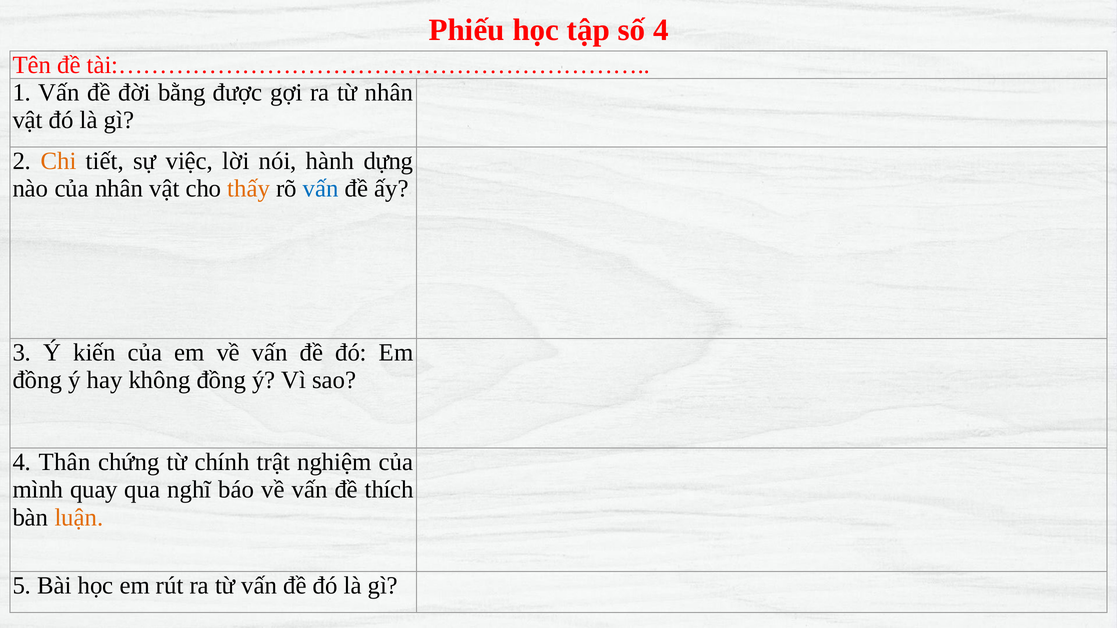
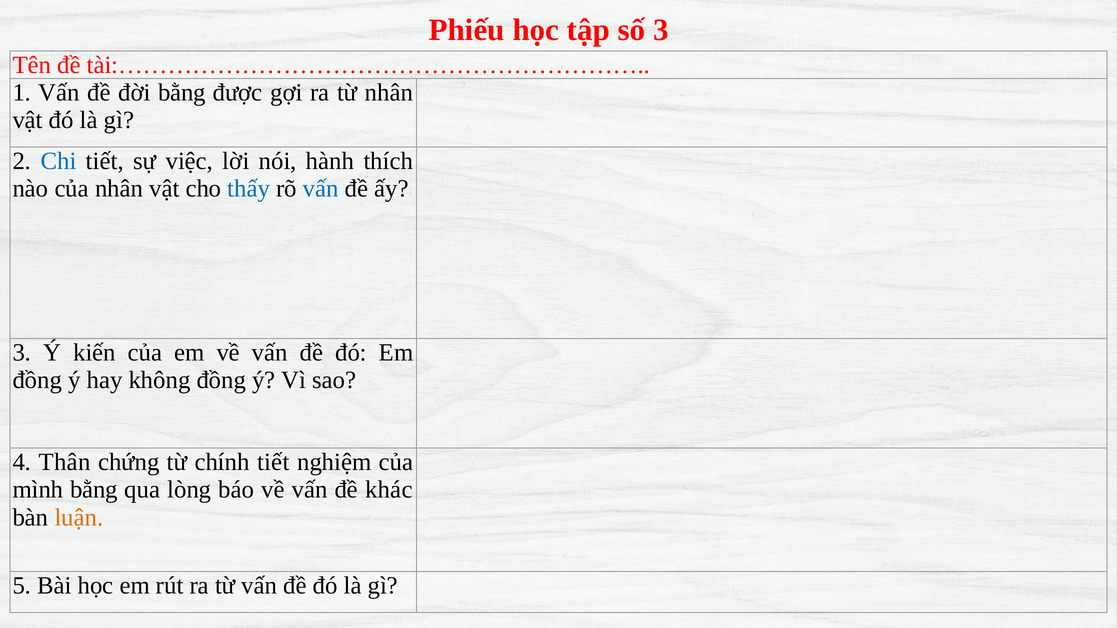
số 4: 4 -> 3 (661, 30)
Chi colour: orange -> blue (59, 161)
dựng: dựng -> thích (388, 161)
thấy colour: orange -> blue (249, 189)
chính trật: trật -> tiết (273, 462)
mình quay: quay -> bằng (94, 490)
nghĩ: nghĩ -> lòng (189, 490)
thích: thích -> khác (389, 490)
